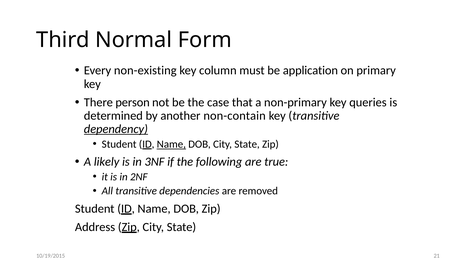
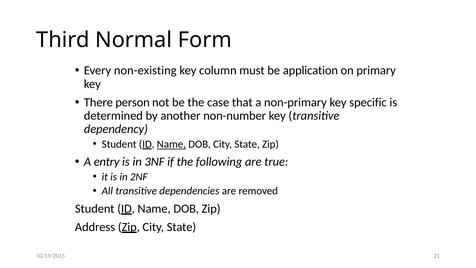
queries: queries -> specific (368, 102)
non-contain: non-contain -> non-number (235, 116)
dependency underline: present -> none (116, 129)
likely: likely -> entry (107, 162)
